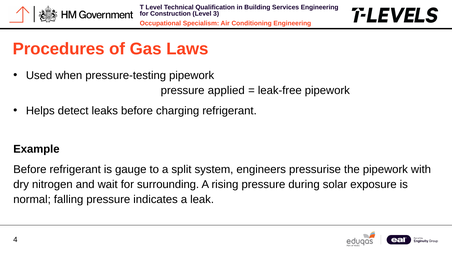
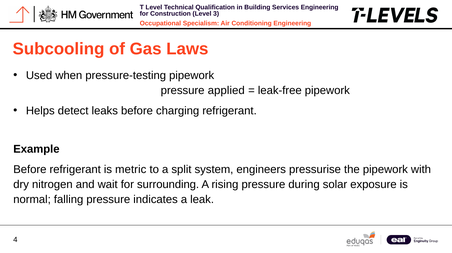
Procedures: Procedures -> Subcooling (59, 49)
gauge: gauge -> metric (131, 169)
